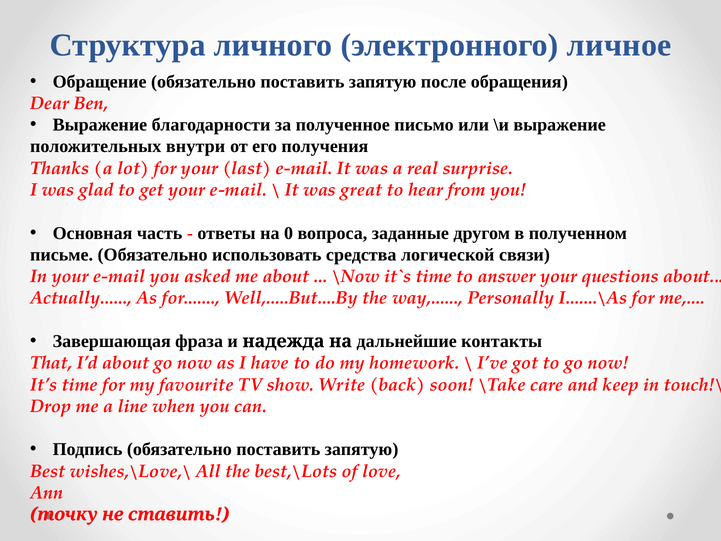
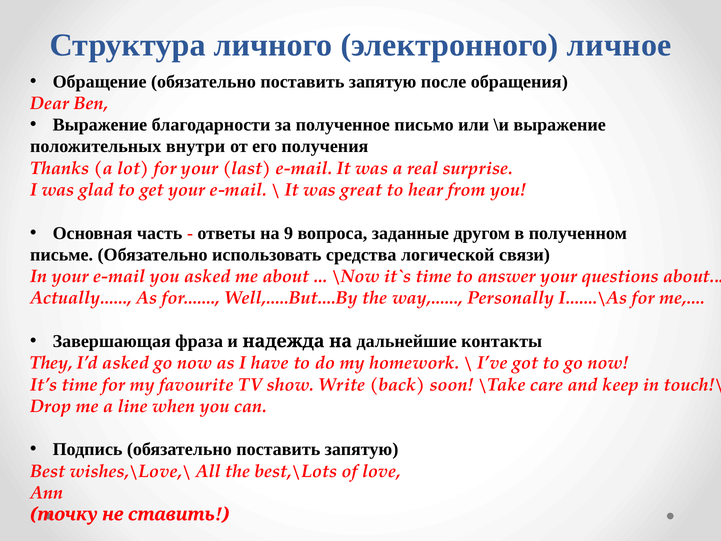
0: 0 -> 9 (289, 233)
That: That -> They (51, 363)
I’d about: about -> asked (126, 363)
